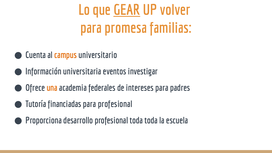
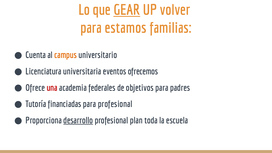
promesa: promesa -> estamos (126, 28)
Información: Información -> Licenciatura (44, 71)
investigar: investigar -> ofrecemos (143, 71)
una colour: orange -> red (52, 88)
intereses: intereses -> objetivos (140, 88)
desarrollo underline: none -> present (78, 120)
profesional toda: toda -> plan (136, 120)
